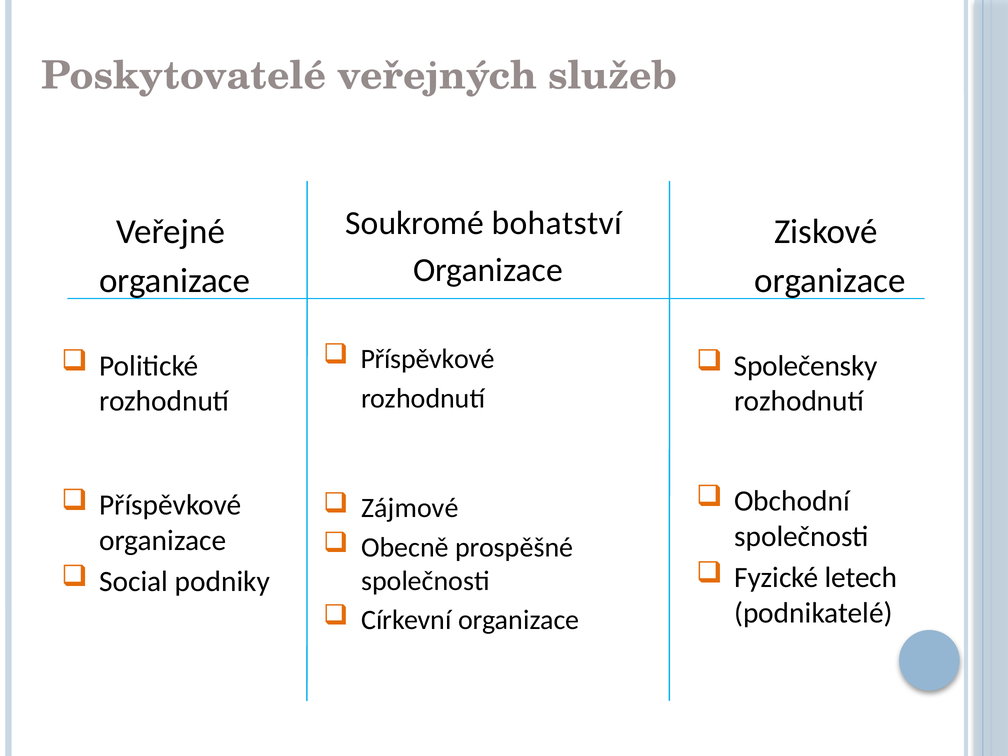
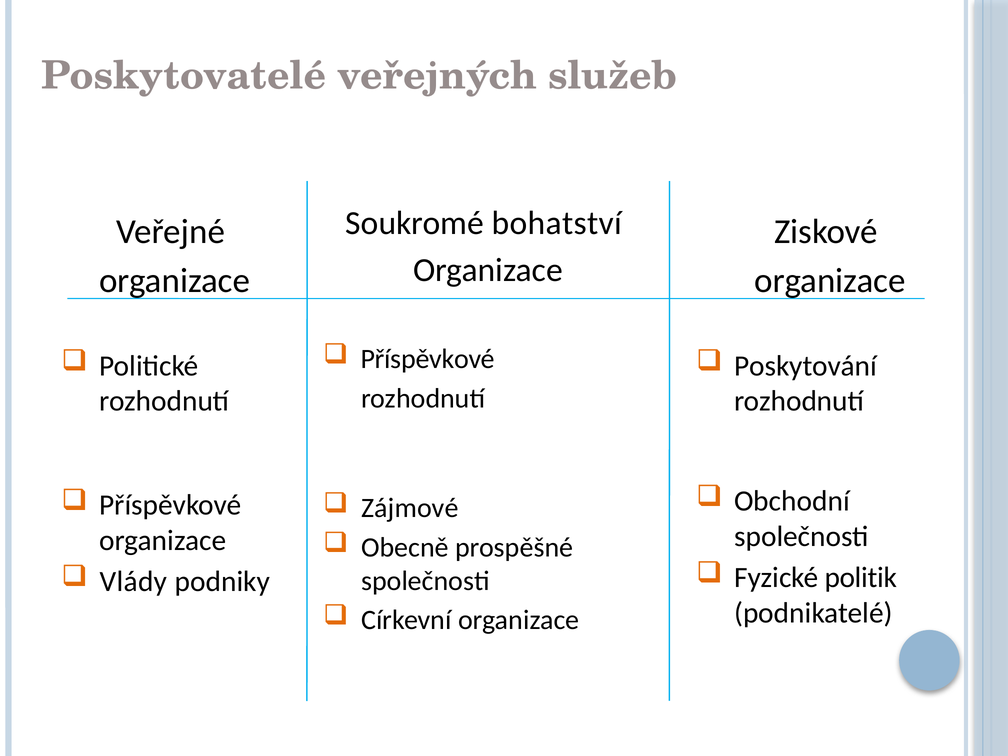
Společensky: Společensky -> Poskytování (806, 366)
letech: letech -> politik (861, 578)
Social: Social -> Vlády (134, 582)
